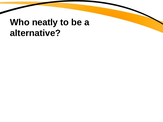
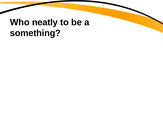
alternative: alternative -> something (35, 33)
